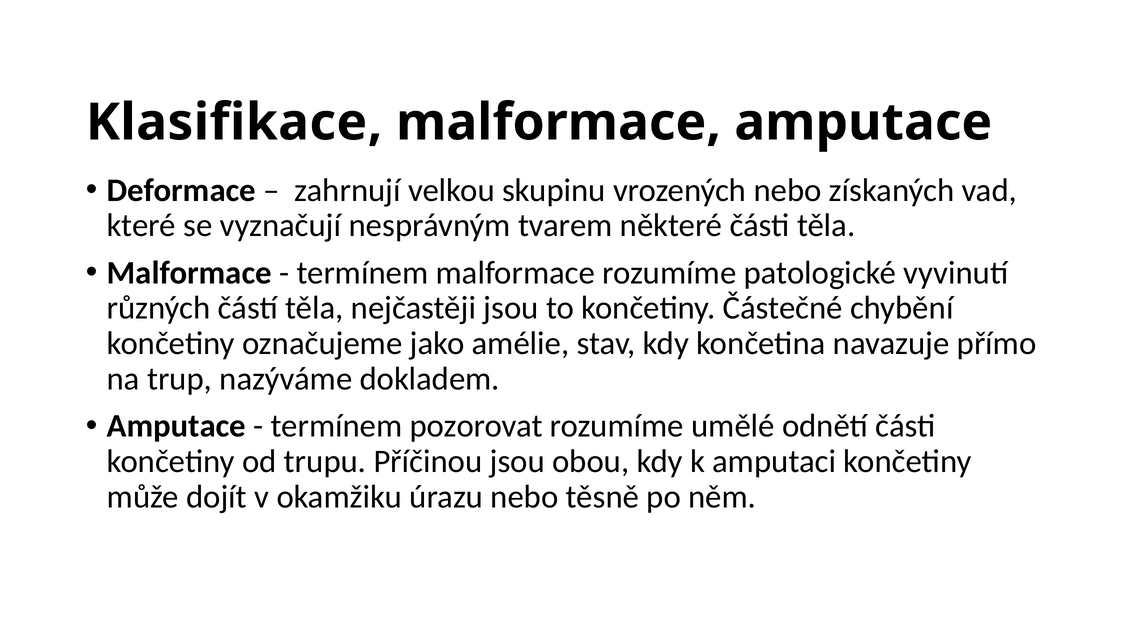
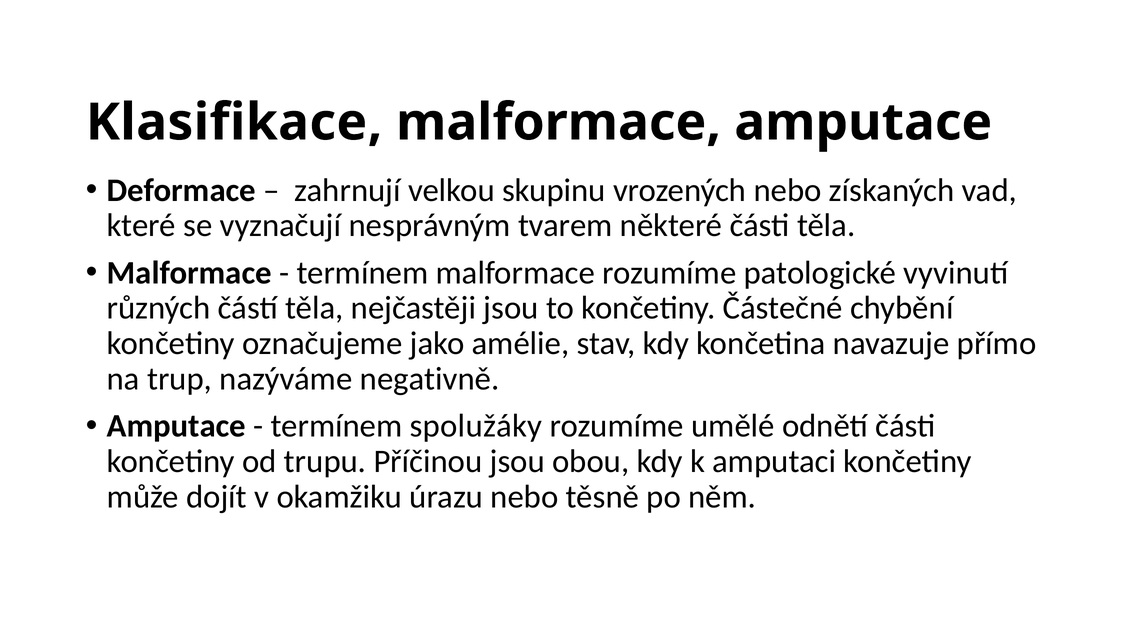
dokladem: dokladem -> negativně (430, 379)
pozorovat: pozorovat -> spolužáky (476, 426)
